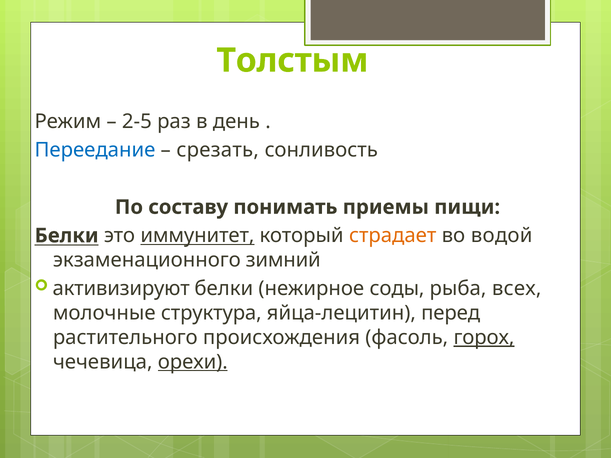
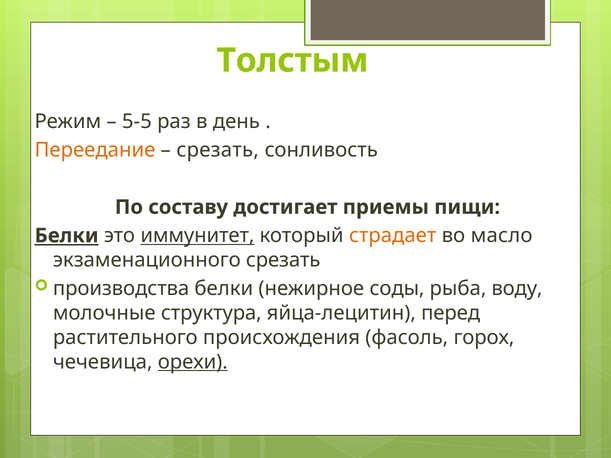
2-5: 2-5 -> 5-5 (137, 122)
Переедание colour: blue -> orange (95, 150)
понимать: понимать -> достигает (285, 207)
Белки underline: none -> present (67, 236)
водой: водой -> масло (502, 236)
экзаменационного зимний: зимний -> срезать (283, 260)
активизируют: активизируют -> производства (121, 289)
всех: всех -> воду (517, 289)
горох underline: present -> none (484, 338)
